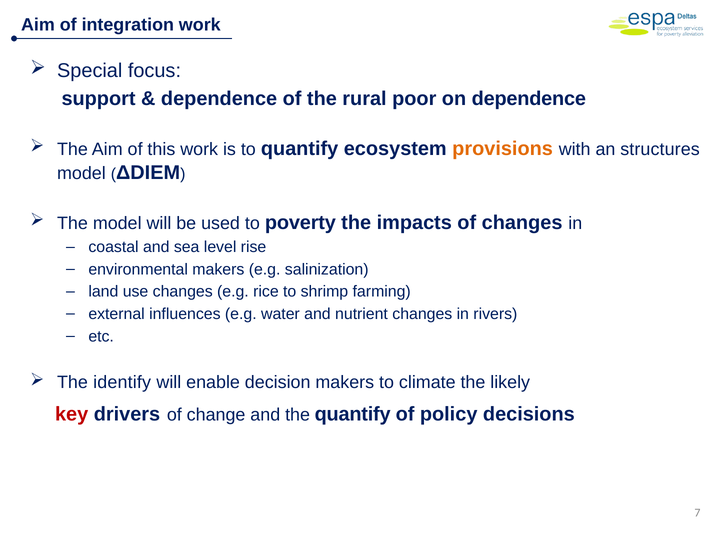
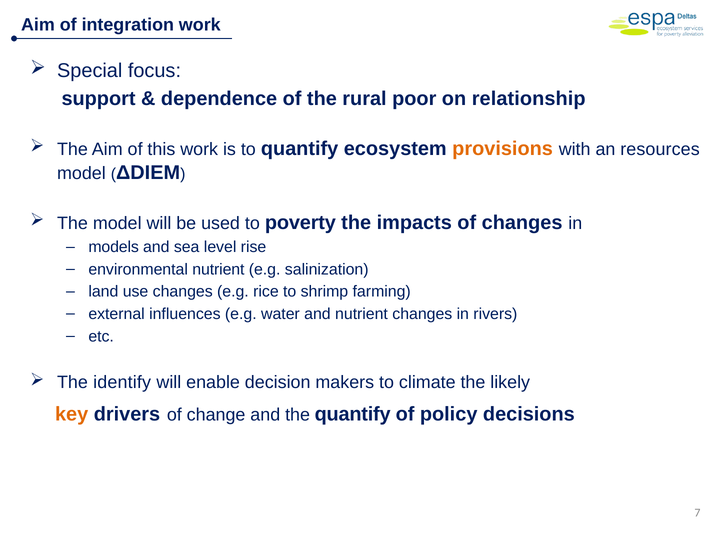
on dependence: dependence -> relationship (529, 99)
structures: structures -> resources (660, 149)
coastal: coastal -> models (114, 247)
environmental makers: makers -> nutrient (218, 269)
key colour: red -> orange (72, 414)
